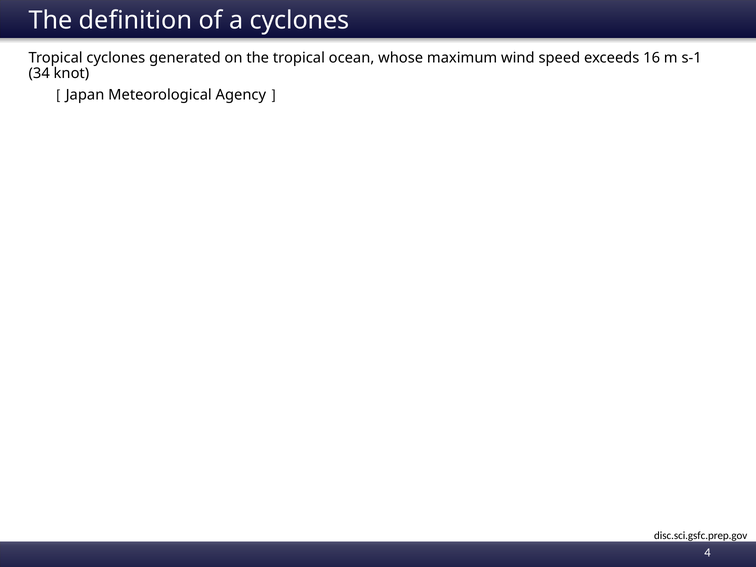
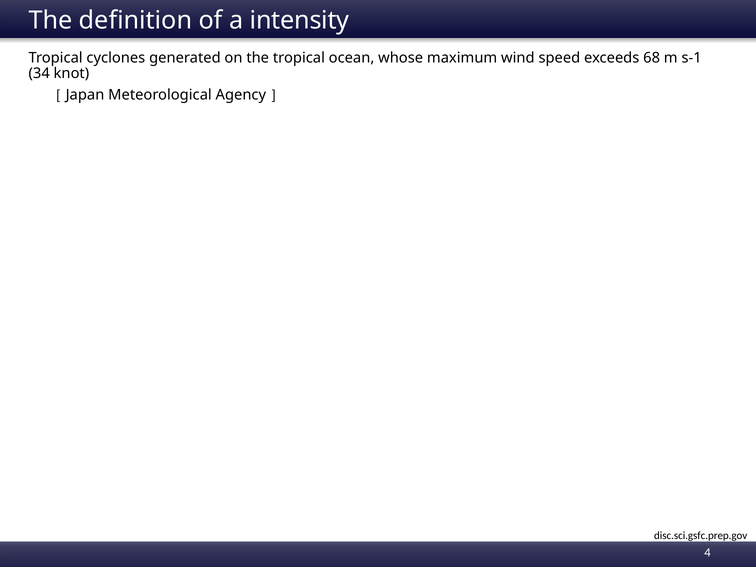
a cyclones: cyclones -> intensity (300, 21)
16: 16 -> 68 (652, 58)
